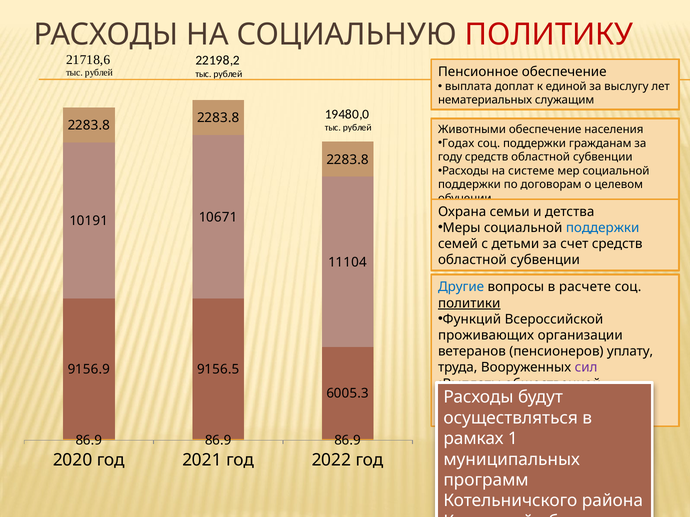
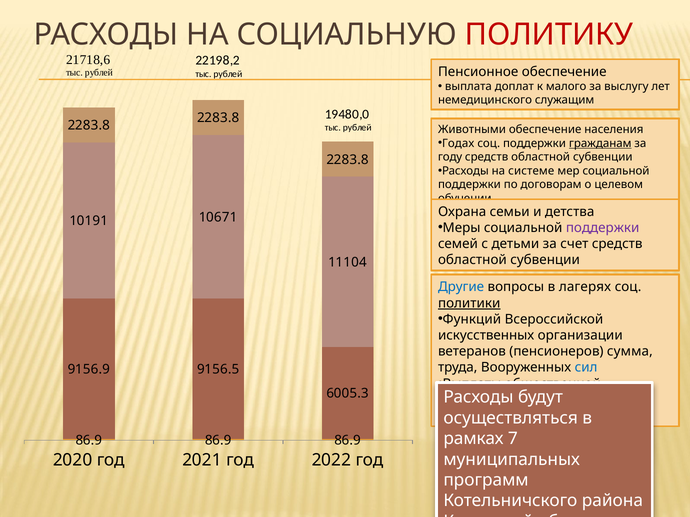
единой: единой -> малого (566, 87)
нематериальных: нематериальных -> немедицинского (485, 100)
гражданам underline: none -> present (600, 143)
поддержки colour: blue -> purple (603, 228)
расчете: расчете -> лагерях (585, 287)
проживающих: проживающих -> искусственных (486, 336)
уплату: уплату -> сумма (630, 352)
сил colour: purple -> blue (586, 368)
1: 1 -> 7 (513, 439)
